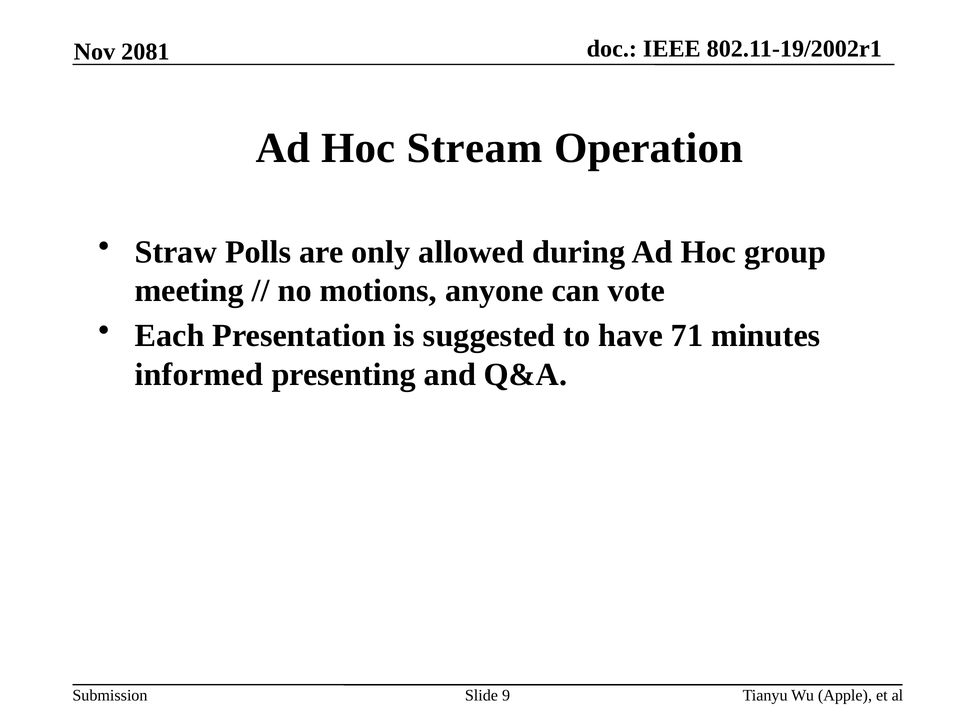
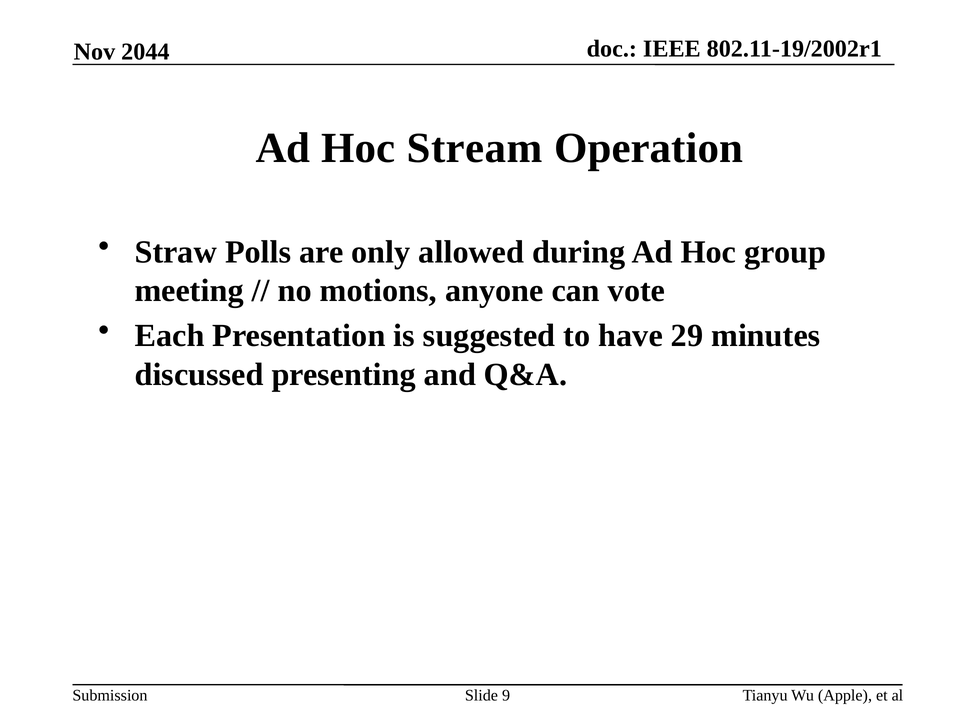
2081: 2081 -> 2044 (145, 52)
71: 71 -> 29 (687, 336)
informed: informed -> discussed (199, 375)
